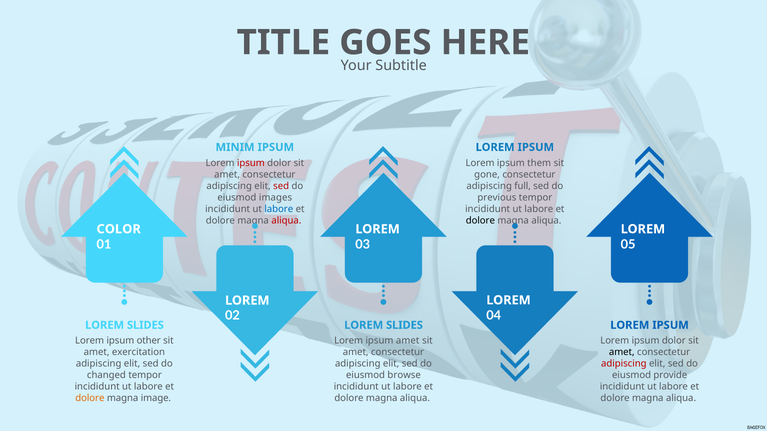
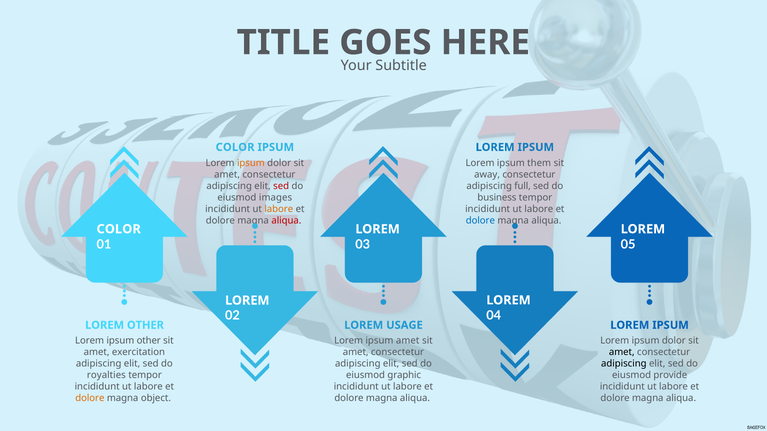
MINIM: MINIM -> COLOR (235, 147)
ipsum colour: red -> orange (251, 163)
gone: gone -> away (487, 175)
previous: previous -> business (497, 198)
labore colour: blue -> orange (279, 209)
dolore colour: black -> blue (480, 221)
SLIDES: SLIDES -> OTHER (145, 325)
SLIDES: SLIDES -> USAGE (404, 325)
adipiscing colour: red -> black (624, 364)
changed: changed -> royalties (106, 376)
browse: browse -> graphic (404, 376)
image: image -> object (156, 399)
